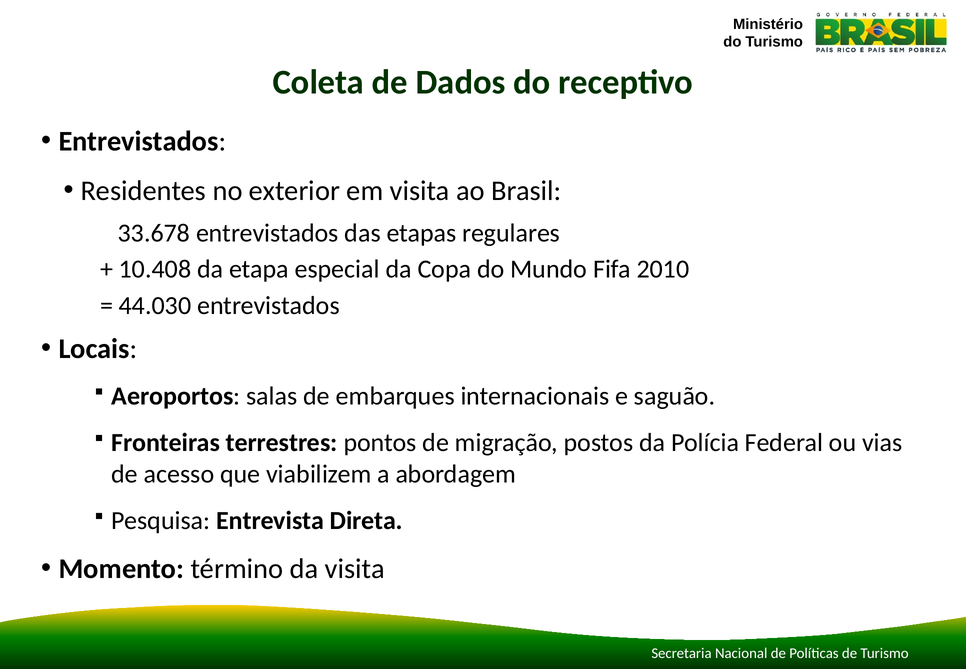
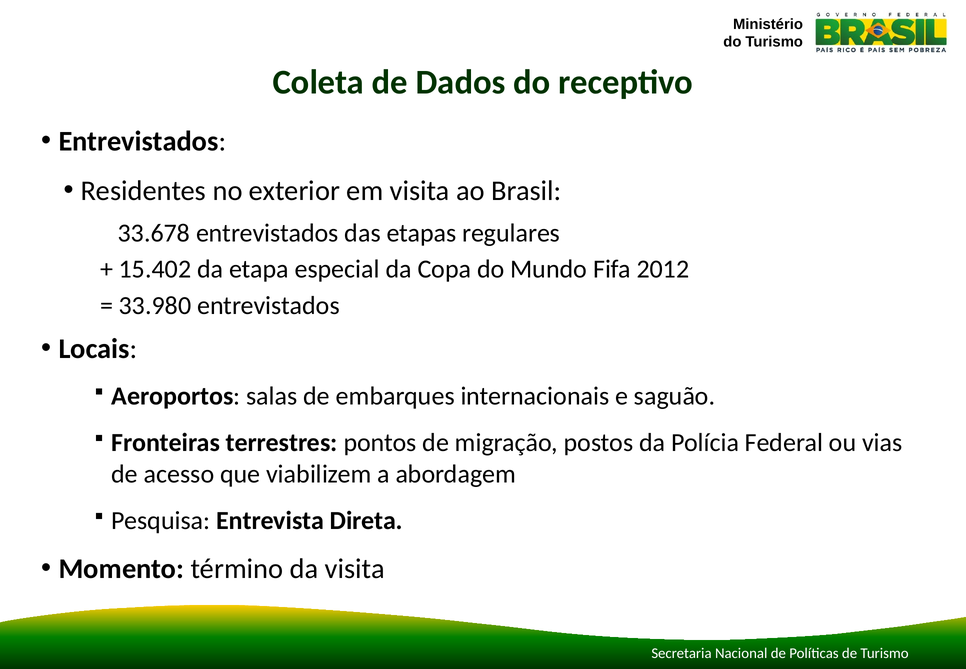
10.408: 10.408 -> 15.402 (155, 269)
2010: 2010 -> 2012 (663, 269)
44.030: 44.030 -> 33.980 (155, 305)
